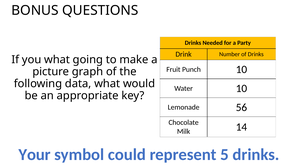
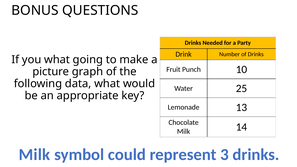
Water 10: 10 -> 25 (241, 88)
56: 56 -> 13 (241, 107)
Your: Your -> Milk (34, 155)
5: 5 -> 3 (225, 155)
